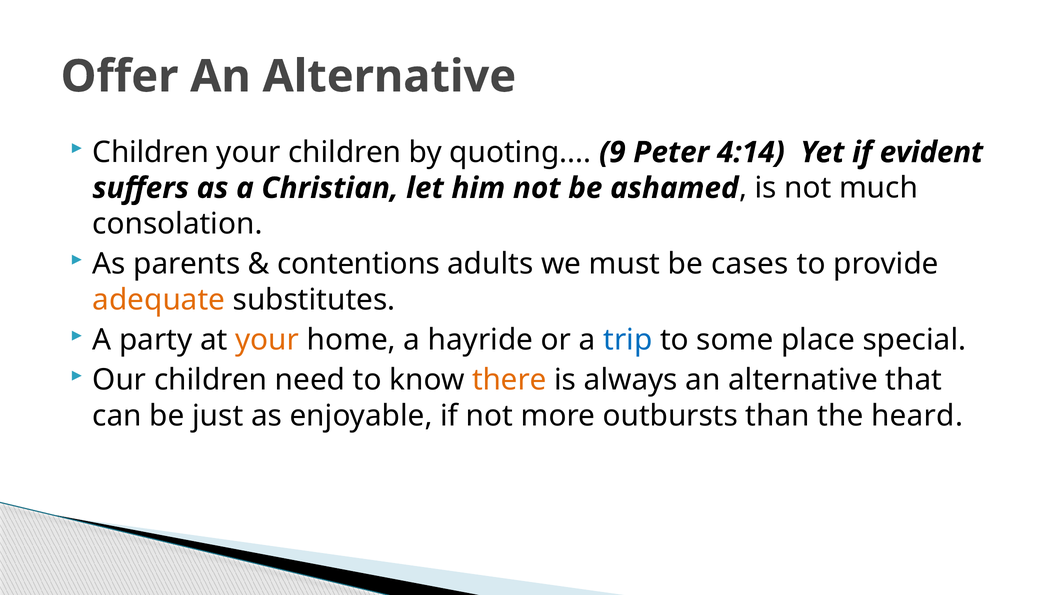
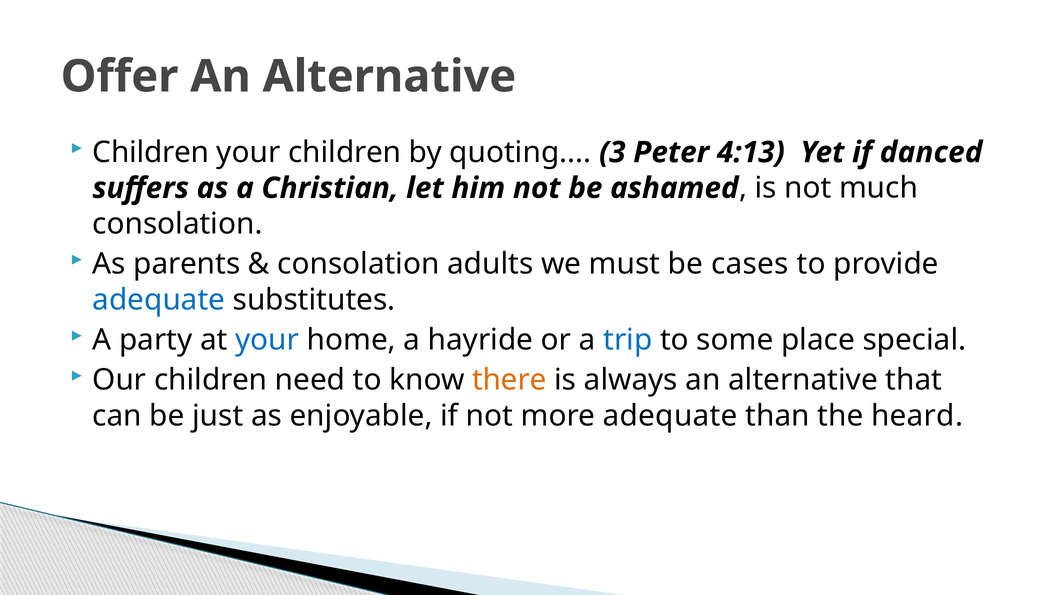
9: 9 -> 3 (612, 152)
4:14: 4:14 -> 4:13 (751, 152)
evident: evident -> danced (931, 152)
contentions: contentions -> consolation (358, 264)
adequate colour: orange -> blue (159, 300)
your colour: orange -> blue (267, 340)
more outbursts: outbursts -> adequate (670, 416)
